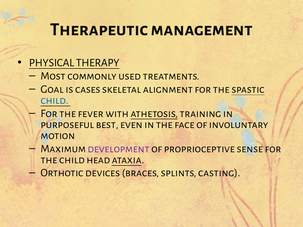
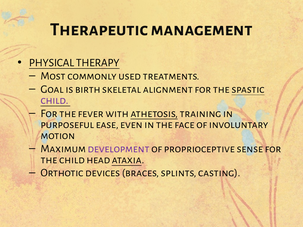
cases: cases -> birth (88, 89)
child colour: blue -> purple (54, 100)
best: best -> ease (107, 124)
